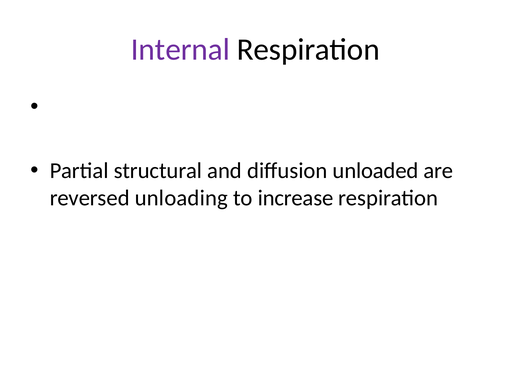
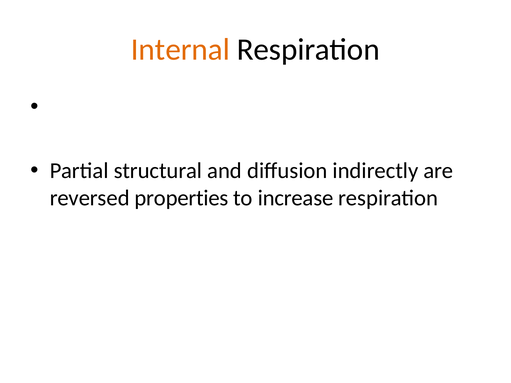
Internal colour: purple -> orange (180, 49)
unloaded: unloaded -> indirectly (375, 171)
unloading: unloading -> properties (182, 198)
